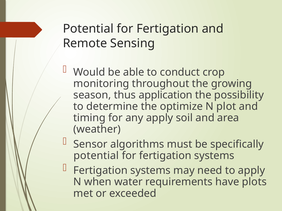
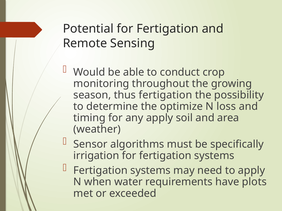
thus application: application -> fertigation (165, 95)
plot: plot -> loss (226, 107)
potential: potential -> irrigation (96, 156)
